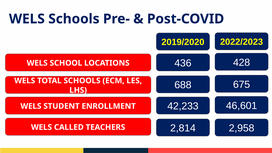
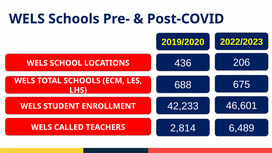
428: 428 -> 206 (242, 62)
2,958: 2,958 -> 6,489 (242, 128)
